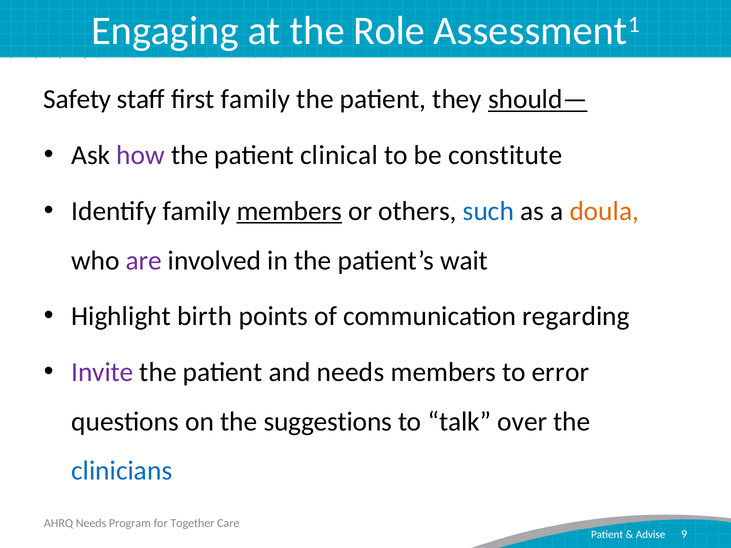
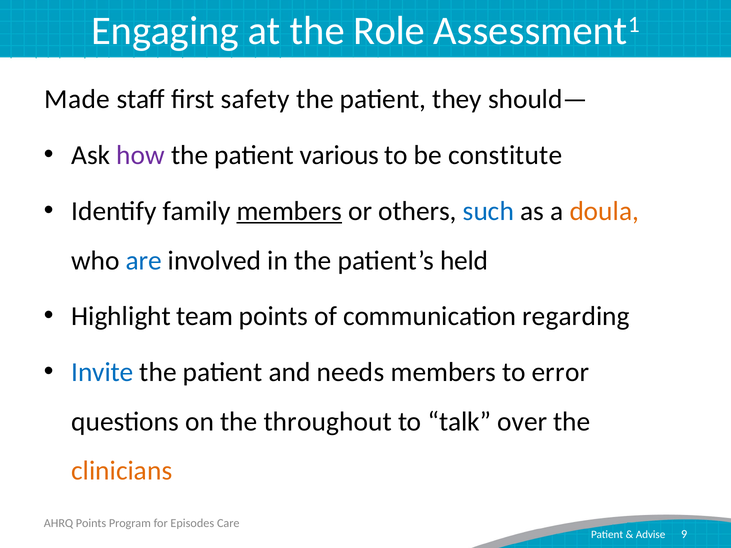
Safety: Safety -> Made (77, 99)
first family: family -> safety (255, 99)
should— underline: present -> none (538, 99)
clinical: clinical -> various (339, 155)
are colour: purple -> blue (144, 261)
wait: wait -> held (464, 261)
birth: birth -> team (205, 316)
Invite colour: purple -> blue (102, 372)
suggestions: suggestions -> throughout (328, 422)
clinicians colour: blue -> orange (122, 471)
AHRQ Needs: Needs -> Points (91, 524)
Together: Together -> Episodes (192, 524)
